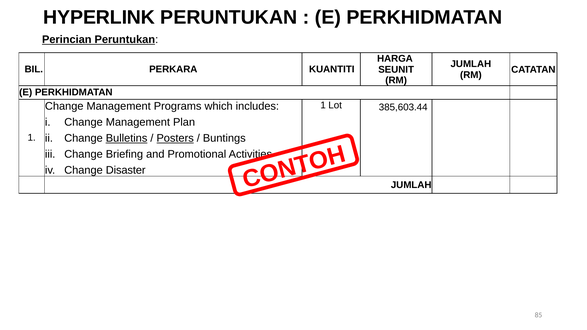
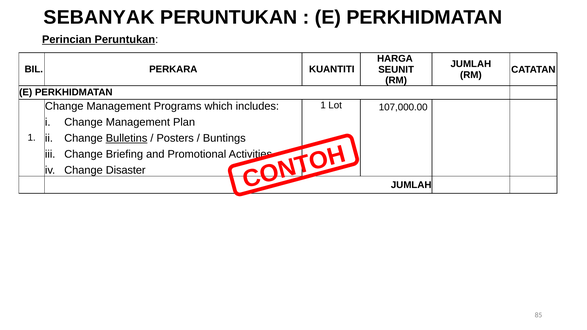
HYPERLINK: HYPERLINK -> SEBANYAK (99, 17)
385,603.44: 385,603.44 -> 107,000.00 (403, 107)
Posters underline: present -> none (175, 138)
